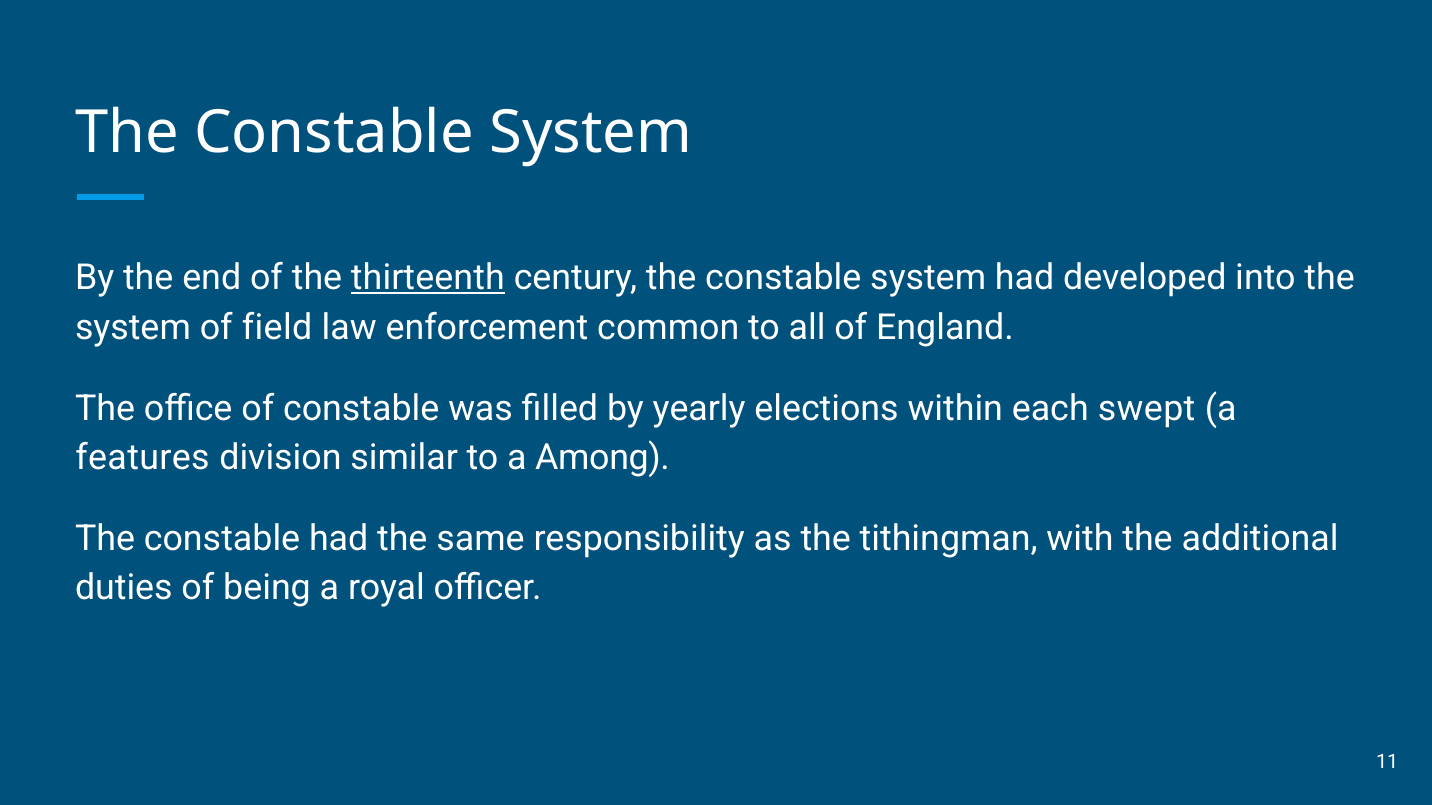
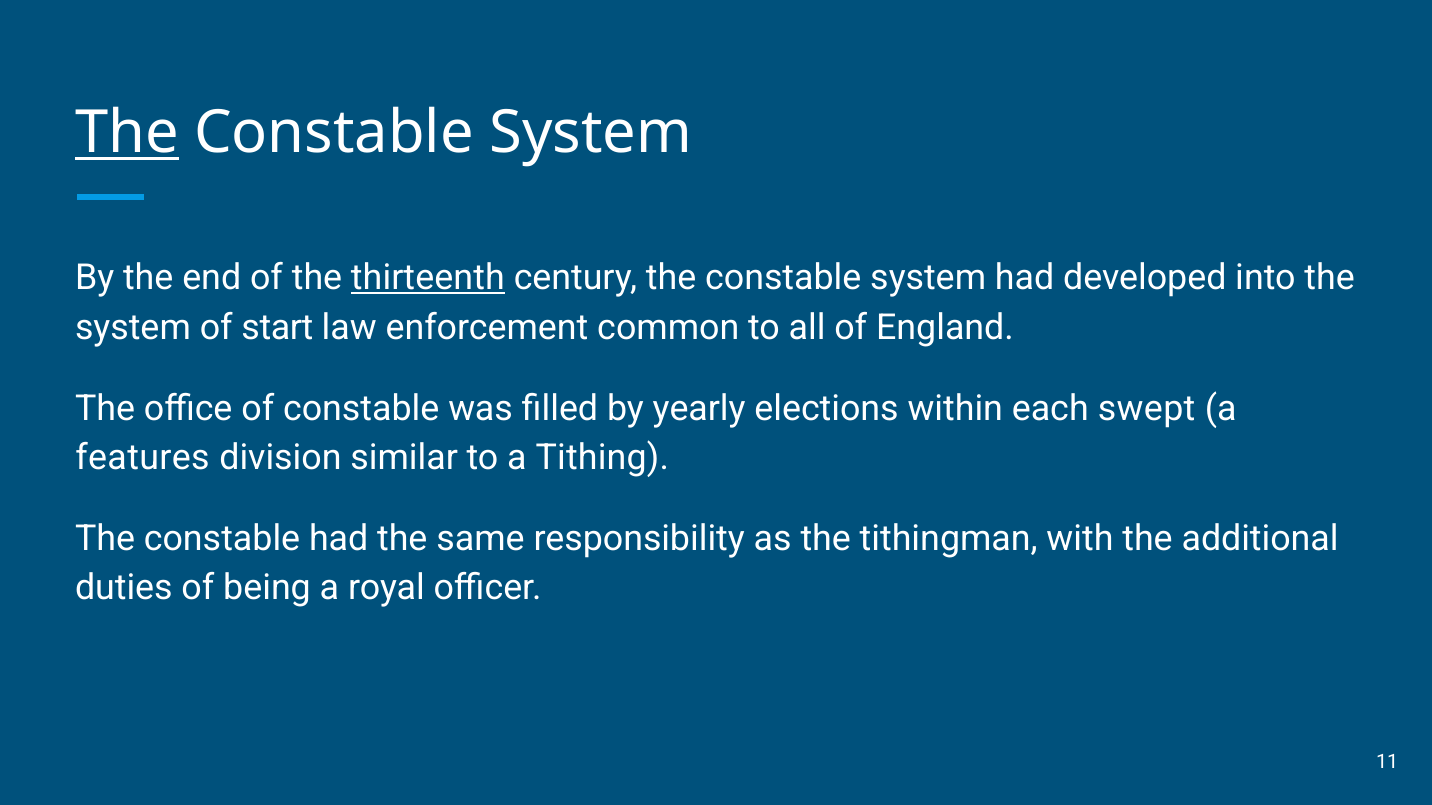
The underline: none -> present (127, 133)
field: field -> start (277, 327)
Among: Among -> Tithing (602, 458)
